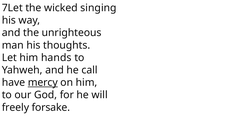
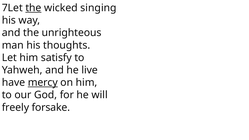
the underline: none -> present (33, 8)
hands: hands -> satisfy (56, 58)
call: call -> live (90, 70)
